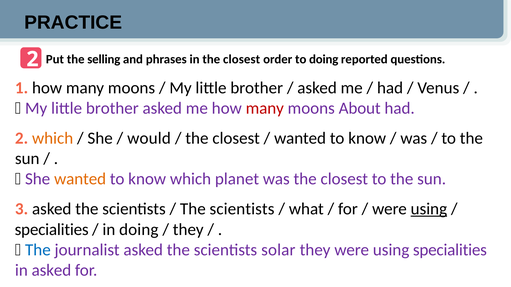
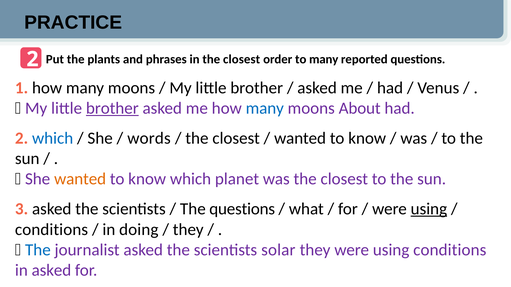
selling: selling -> plants (104, 59)
to doing: doing -> many (324, 59)
brother underline: none -> present (112, 108)
many colour: red -> blue (265, 108)
which colour: orange -> blue (53, 138)
would: would -> words (149, 138)
scientists: scientists -> questions (242, 209)
specialities: specialities -> conditions (52, 230)
using specialities: specialities -> conditions (450, 250)
